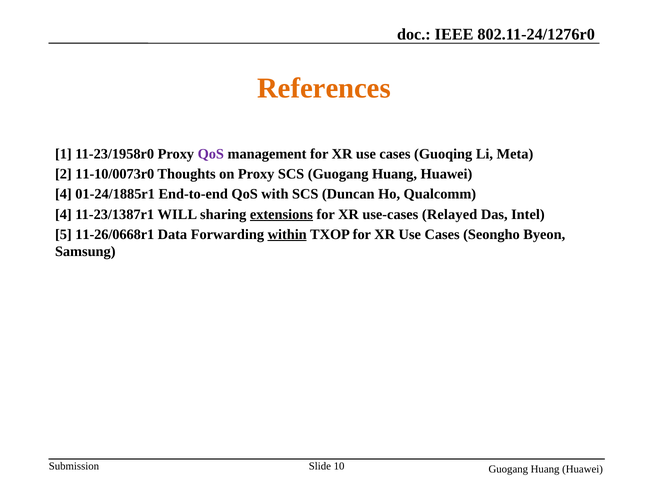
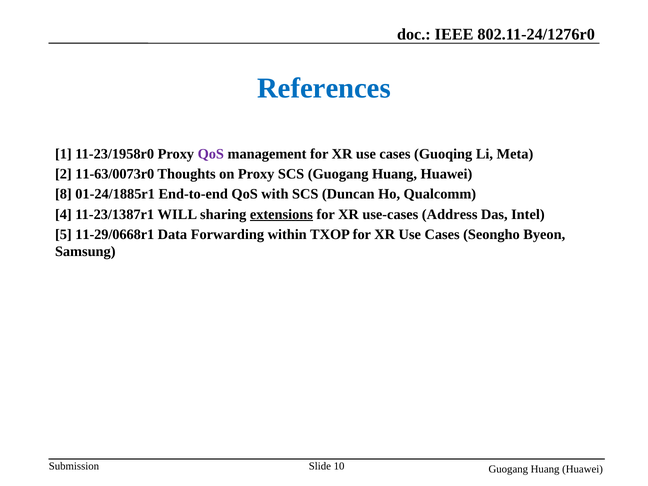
References colour: orange -> blue (324, 88)
11-10/0073r0: 11-10/0073r0 -> 11-63/0073r0 (115, 174)
4: 4 -> 8 (63, 194)
Relayed: Relayed -> Address (450, 214)
11-26/0668r1: 11-26/0668r1 -> 11-29/0668r1 (115, 234)
within underline: present -> none (287, 234)
